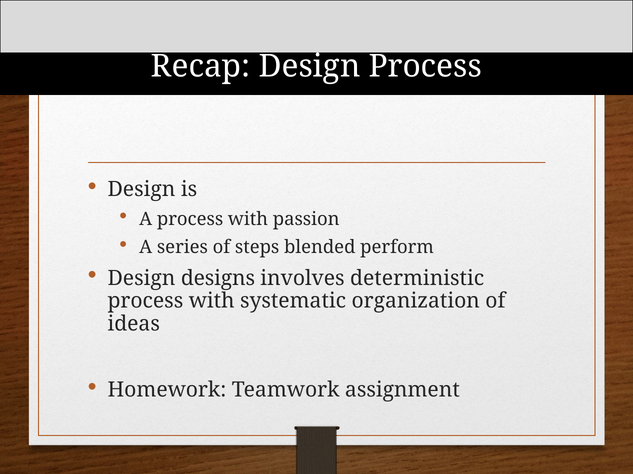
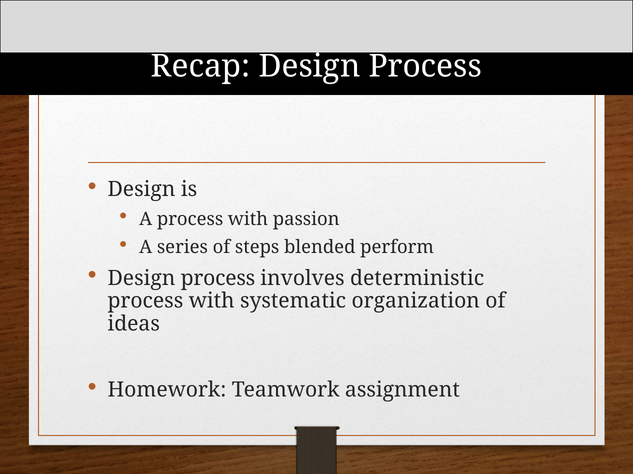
designs: designs -> process (218, 279)
